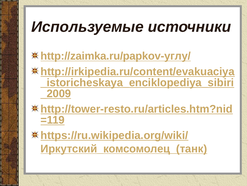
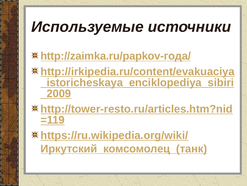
http://zaimka.ru/papkov-углу/: http://zaimka.ru/papkov-углу/ -> http://zaimka.ru/papkov-года/ (116, 56)
